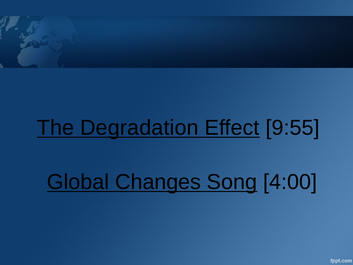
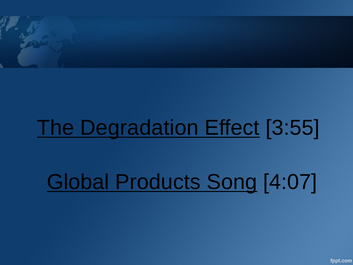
9:55: 9:55 -> 3:55 (293, 128)
Changes: Changes -> Products (158, 182)
4:00: 4:00 -> 4:07 (290, 182)
